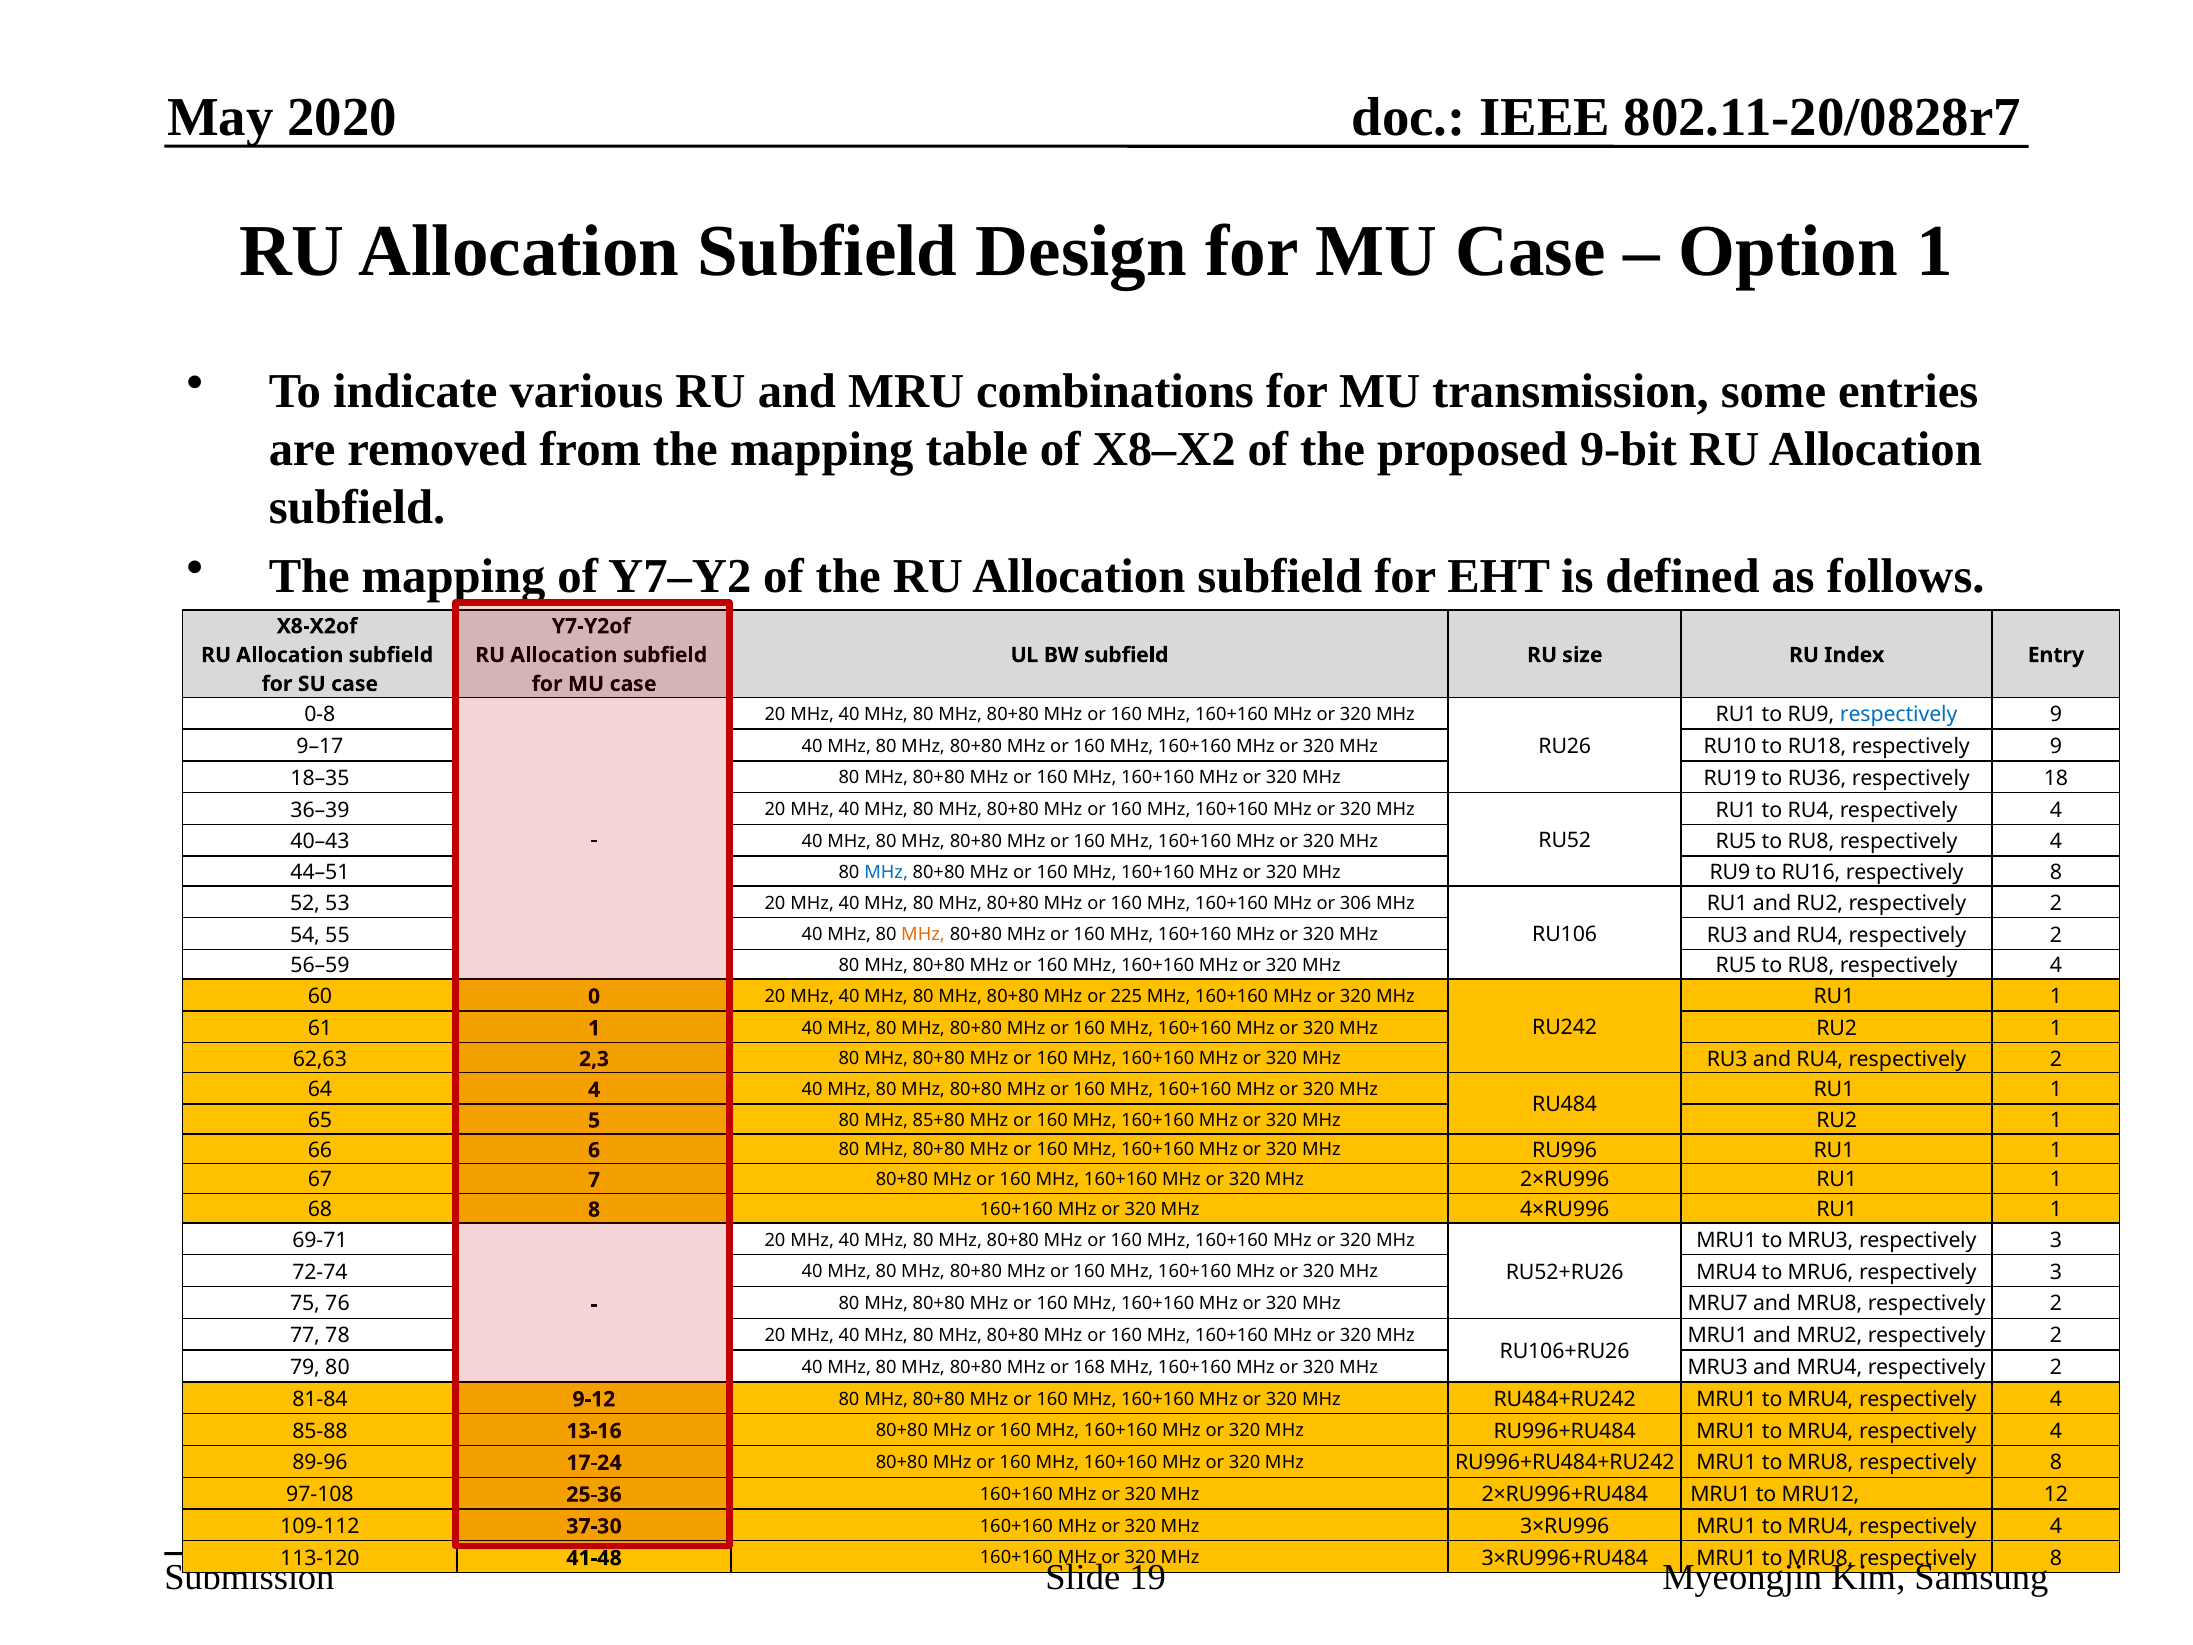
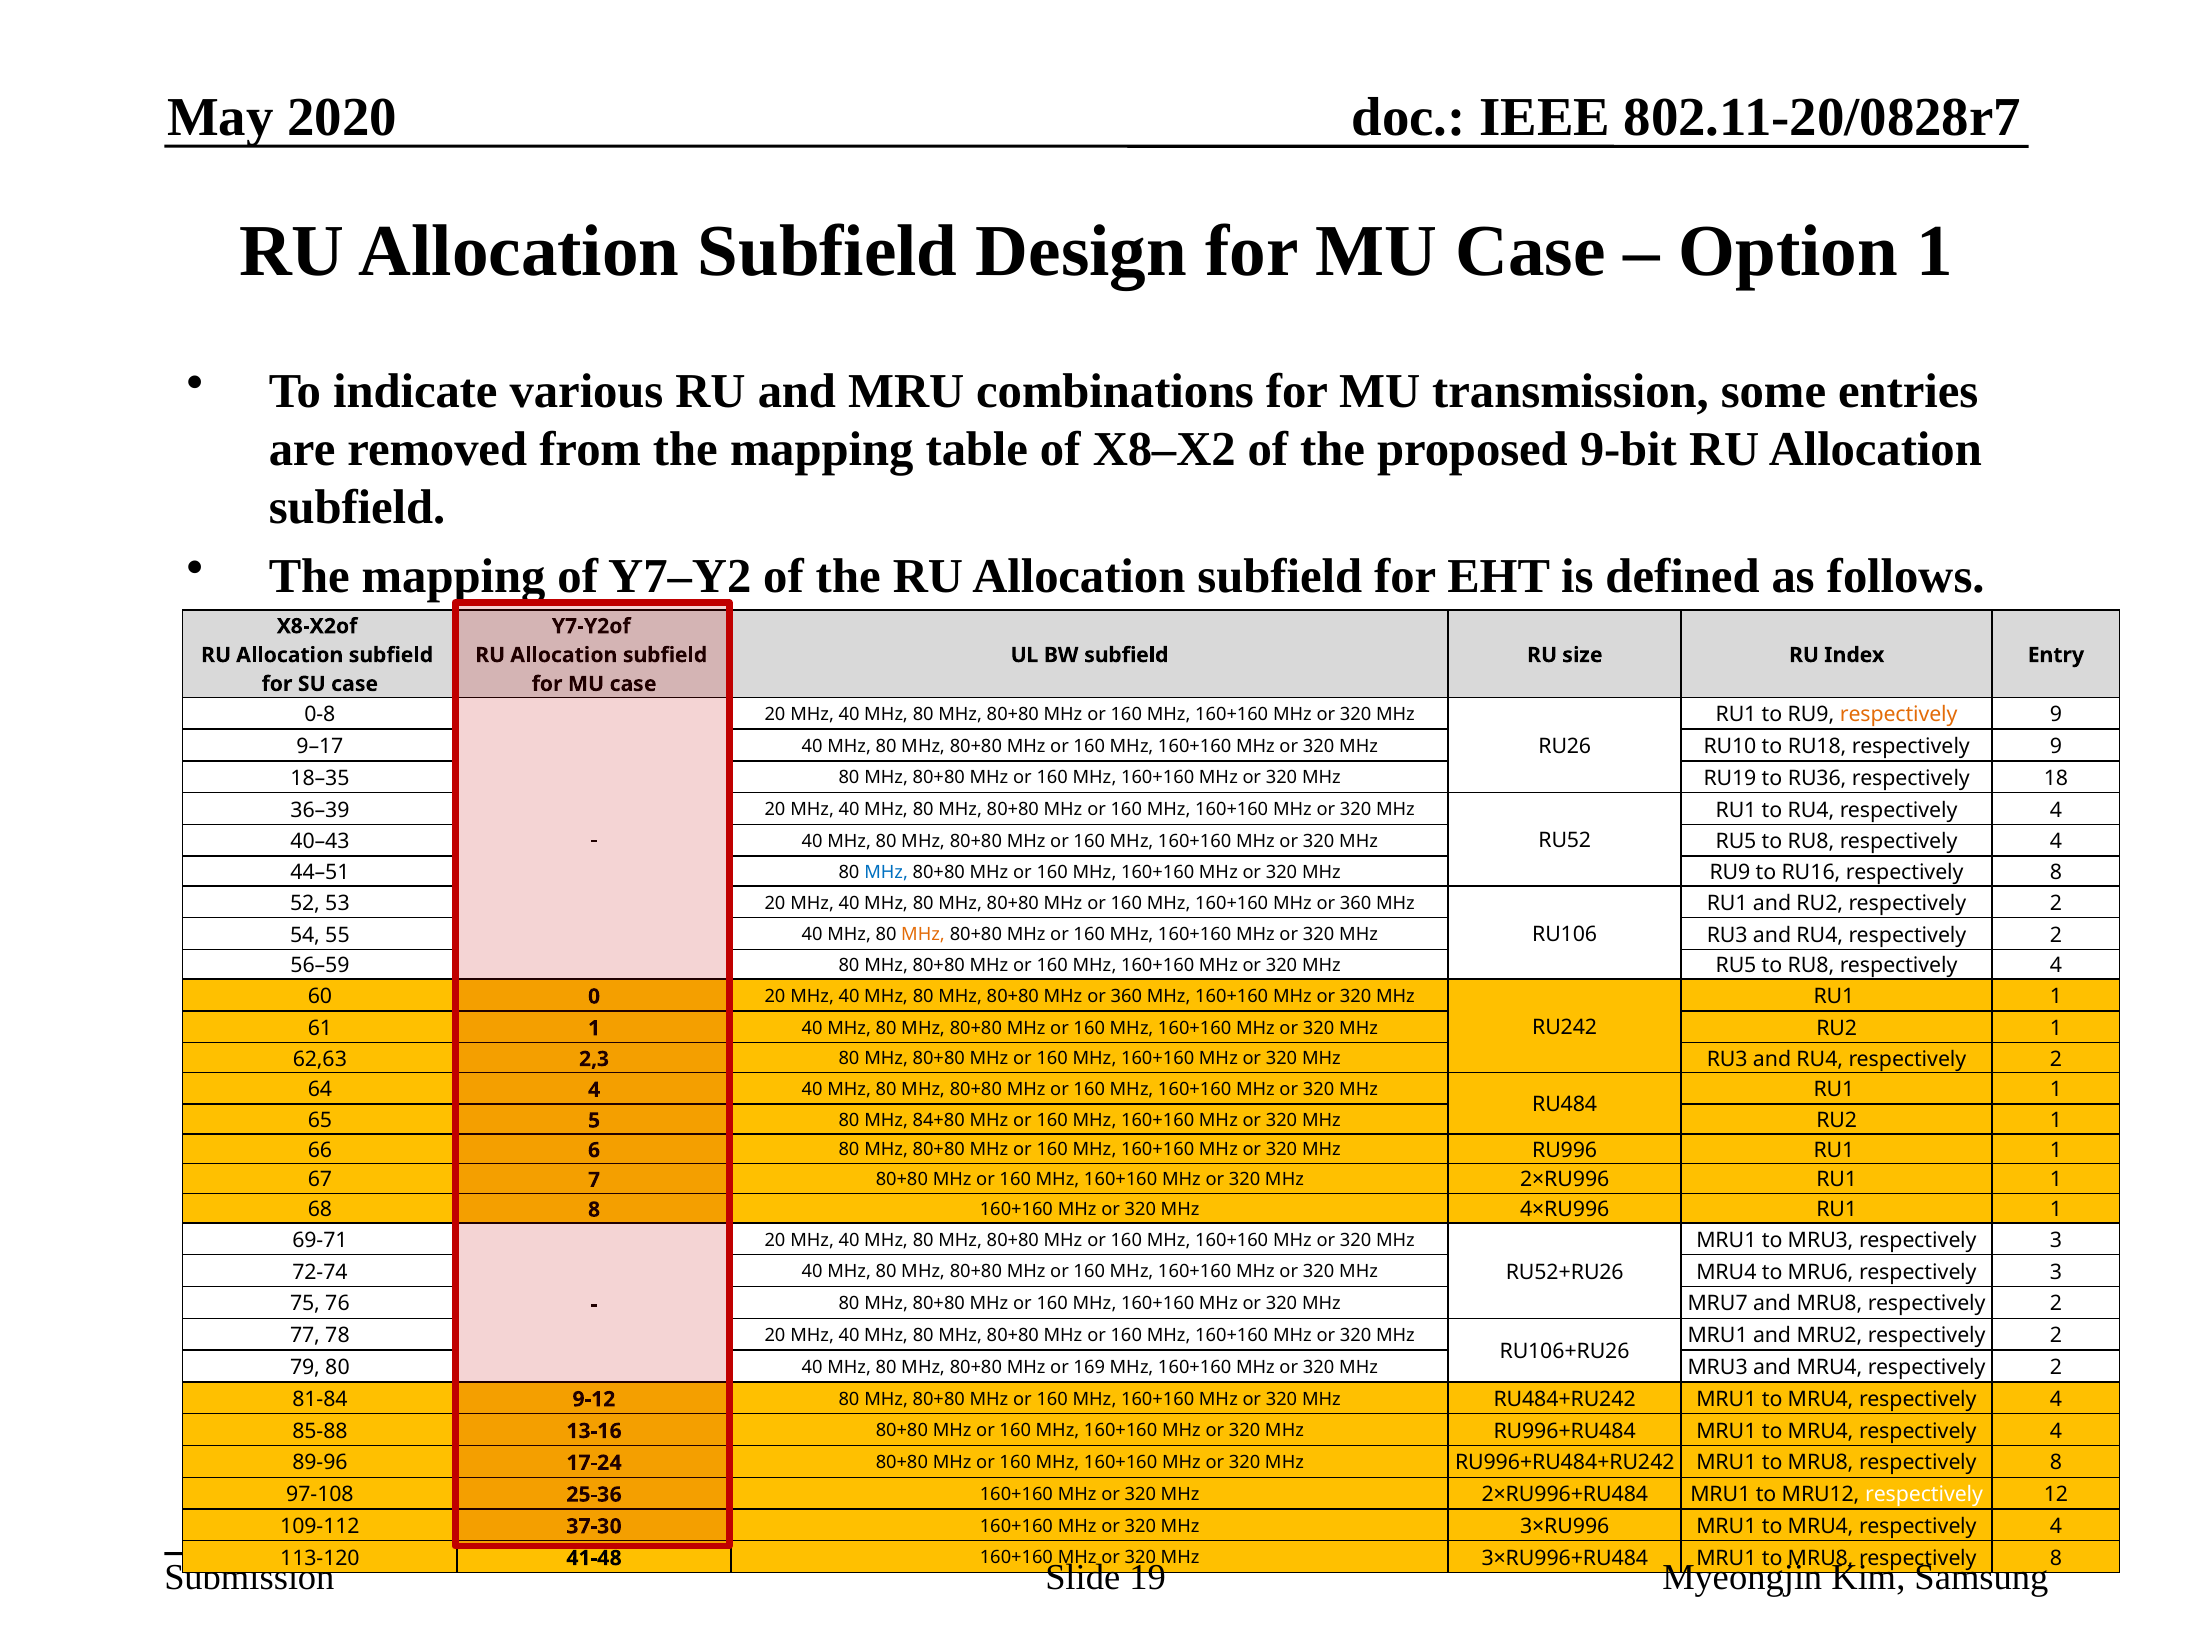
respectively colour: blue -> orange (1899, 715)
160+160 MHz or 306: 306 -> 360 (1356, 903)
80+80 MHz or 225: 225 -> 360 (1126, 996)
85+80: 85+80 -> 84+80 (939, 1120)
168: 168 -> 169 (1089, 1367)
respectively colour: yellow -> white (1924, 1494)
